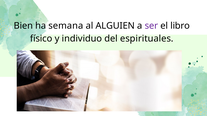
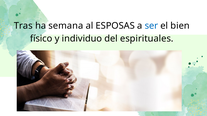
Bien: Bien -> Tras (23, 26)
ALGUIEN: ALGUIEN -> ESPOSAS (115, 26)
ser colour: purple -> blue (151, 26)
libro: libro -> bien (180, 26)
